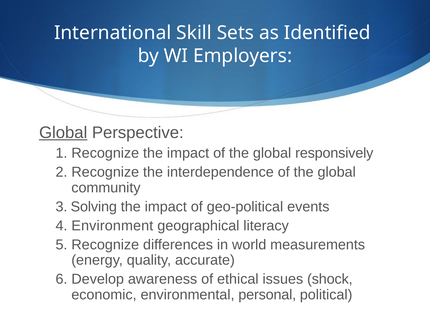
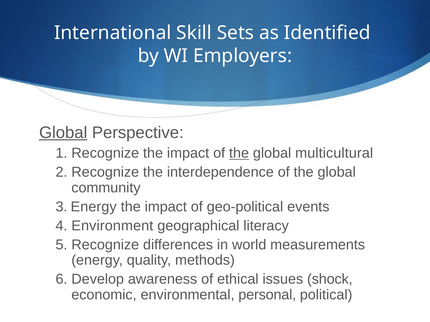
the underline: none -> present (239, 153)
responsively: responsively -> multicultural (334, 153)
3 Solving: Solving -> Energy (94, 207)
accurate: accurate -> methods (205, 261)
